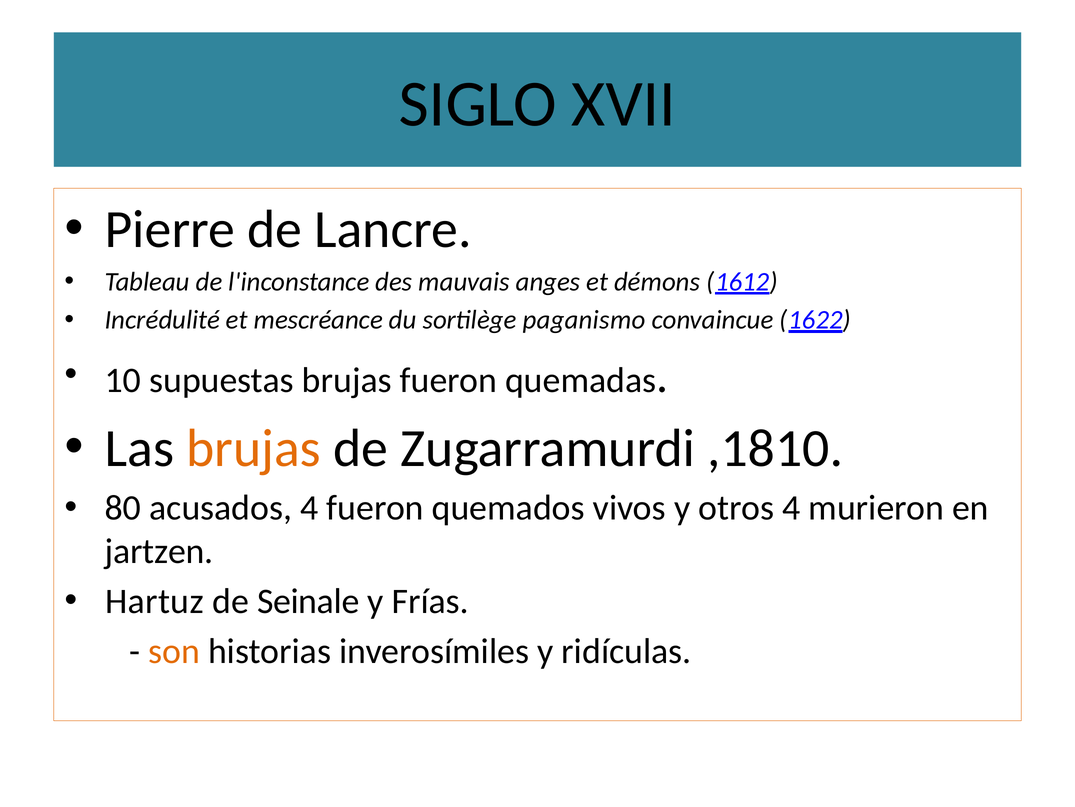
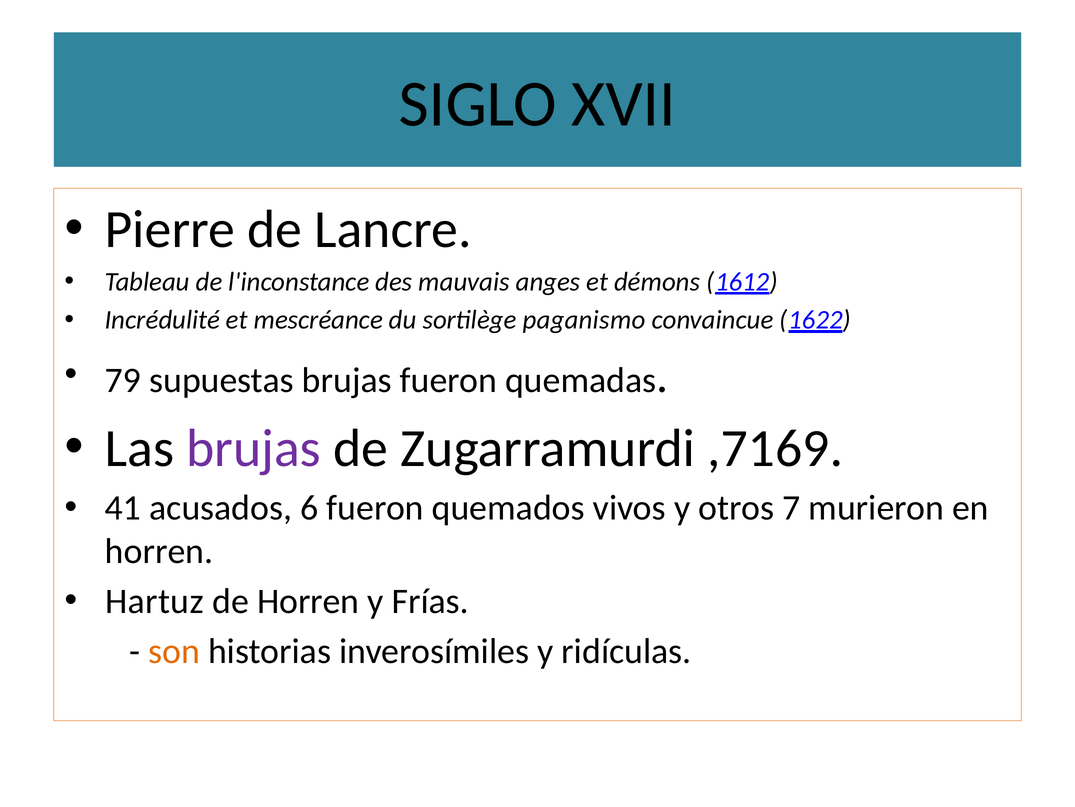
10: 10 -> 79 (123, 380)
brujas colour: orange -> purple (254, 448)
,1810: ,1810 -> ,7169 (775, 448)
80: 80 -> 41 (123, 508)
acusados 4: 4 -> 6 (309, 508)
otros 4: 4 -> 7 (791, 508)
jartzen: jartzen -> horren (159, 551)
de Seinale: Seinale -> Horren (308, 601)
